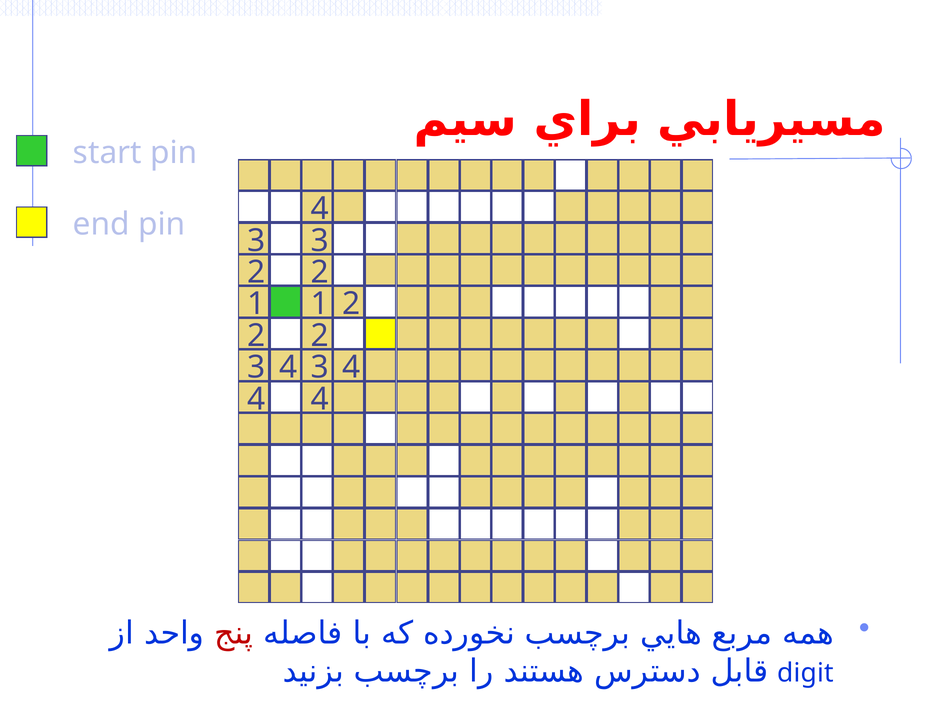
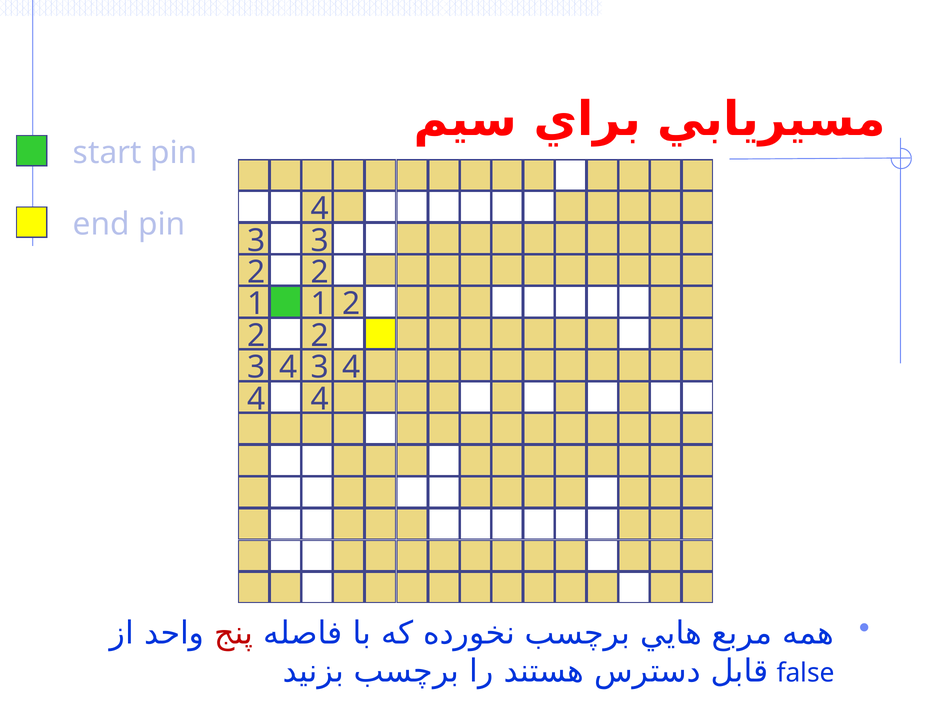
digit: digit -> false (806, 673)
